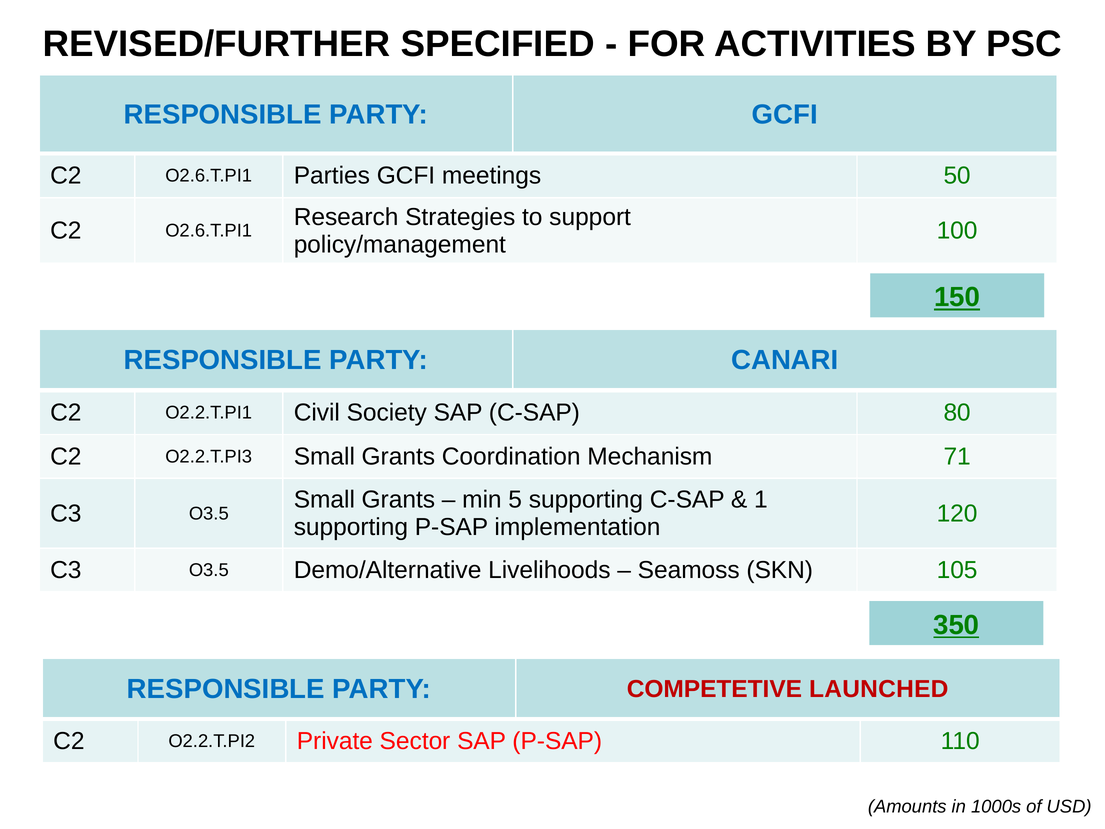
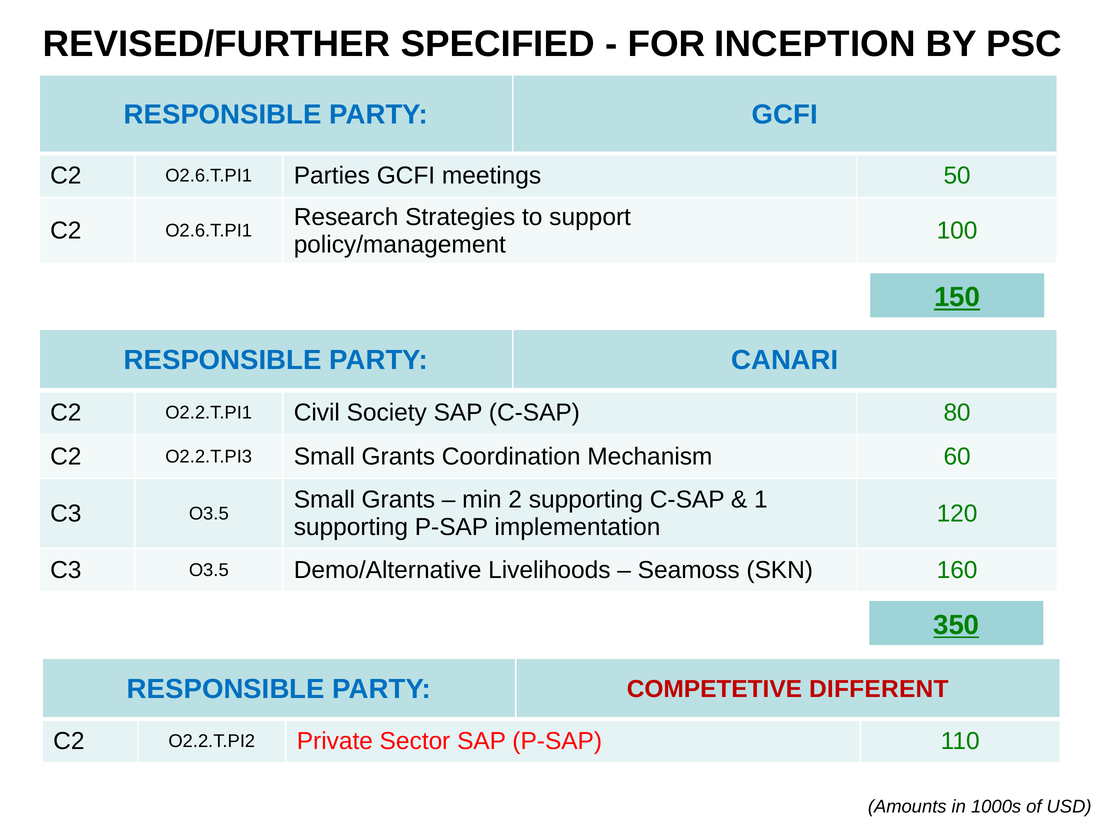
ACTIVITIES: ACTIVITIES -> INCEPTION (815, 44)
71: 71 -> 60 (957, 457)
5: 5 -> 2 (515, 500)
105: 105 -> 160 (957, 570)
LAUNCHED: LAUNCHED -> DIFFERENT (879, 689)
